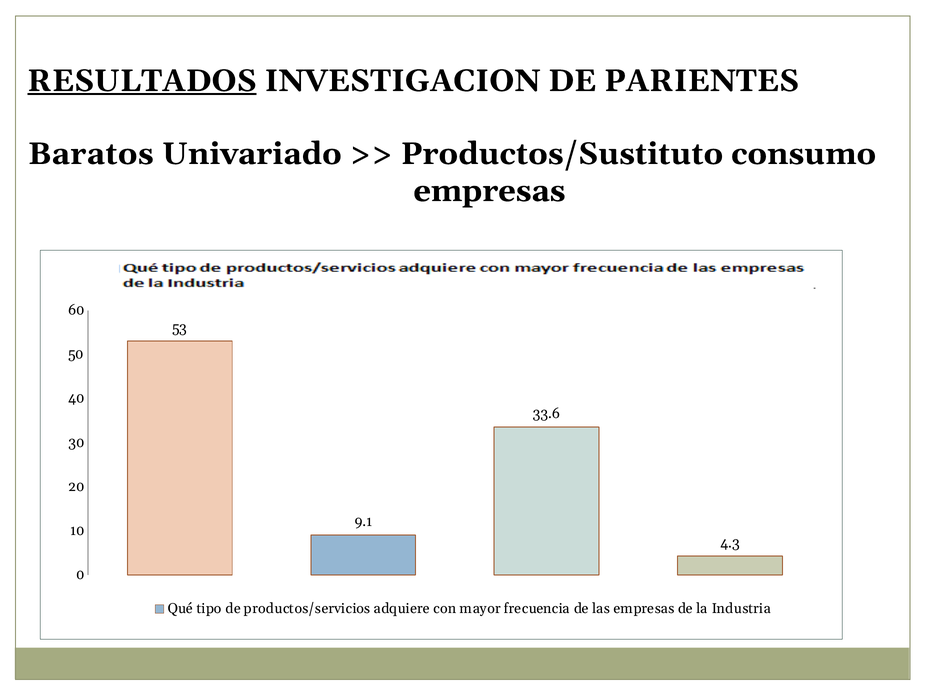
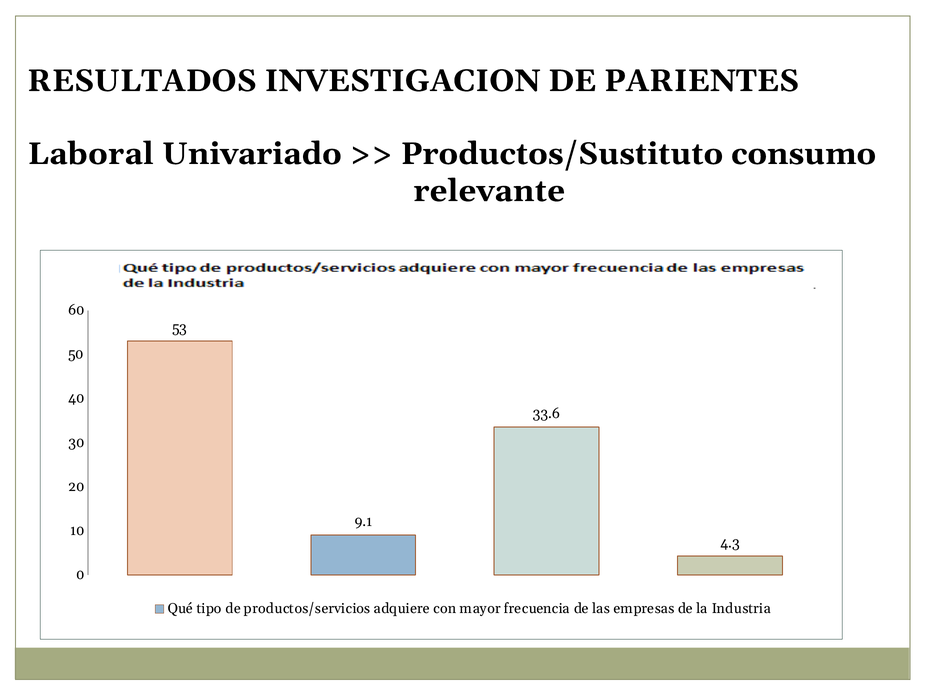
RESULTADOS underline: present -> none (142, 81)
Baratos: Baratos -> Laboral (91, 154)
empresas: empresas -> relevante (489, 191)
